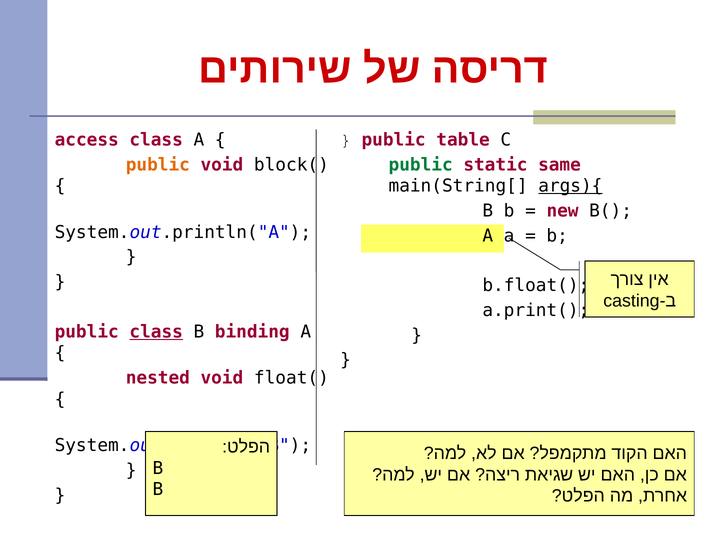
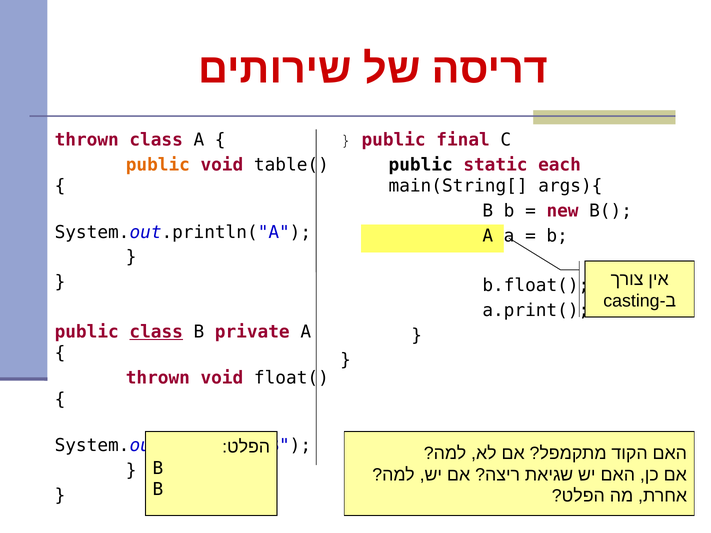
access: access -> thrown (87, 140)
table: table -> final (463, 140)
block(: block( -> table( (291, 165)
public colour: green -> black (421, 165)
same: same -> each (560, 165)
args){ underline: present -> none (570, 186)
binding: binding -> private (252, 332)
nested: nested -> thrown (158, 378)
